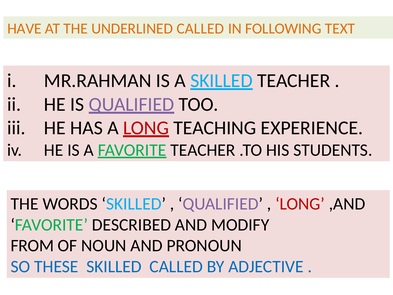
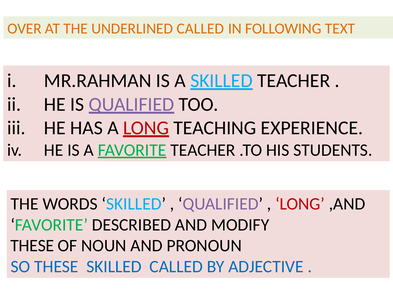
HAVE: HAVE -> OVER (24, 29)
FROM: FROM -> THESE (32, 246)
